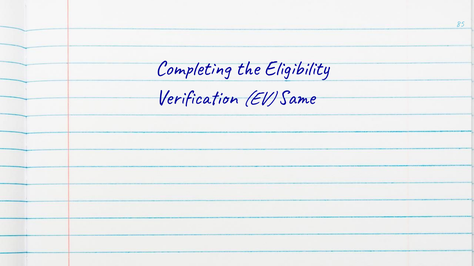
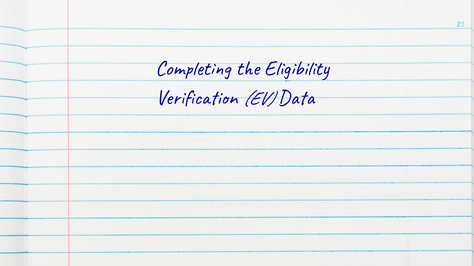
Same: Same -> Data (296, 98)
